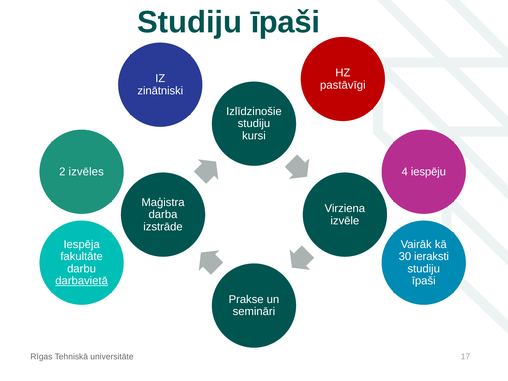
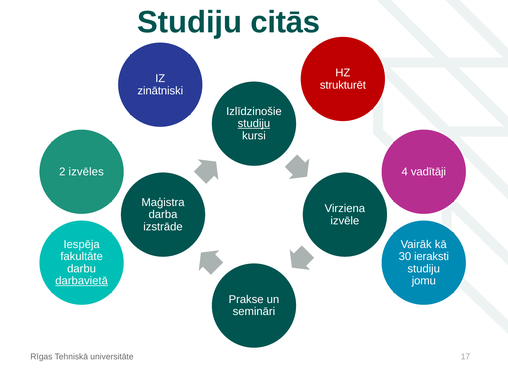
īpaši: īpaši -> citās (285, 22)
pastāvīgi: pastāvīgi -> strukturēt (343, 85)
studiju underline: none -> present (254, 124)
iespēju: iespēju -> vadītāji (428, 172)
īpaši: īpaši -> jomu (424, 281)
